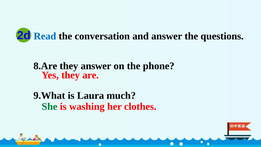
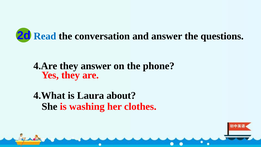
8.Are: 8.Are -> 4.Are (45, 66)
9.What: 9.What -> 4.What (49, 95)
much: much -> about (121, 95)
She colour: green -> black (49, 106)
